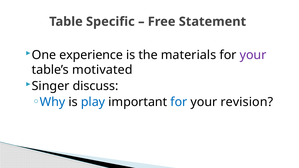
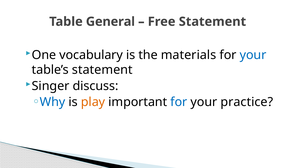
Specific: Specific -> General (110, 22)
experience: experience -> vocabulary (91, 55)
your colour: purple -> blue (253, 55)
table’s motivated: motivated -> statement (102, 70)
play colour: blue -> orange (93, 102)
revision: revision -> practice (247, 102)
